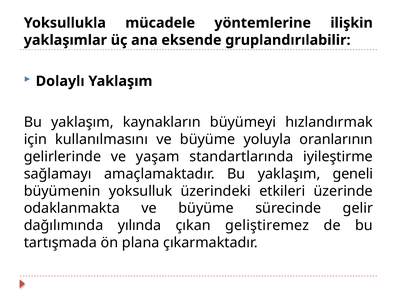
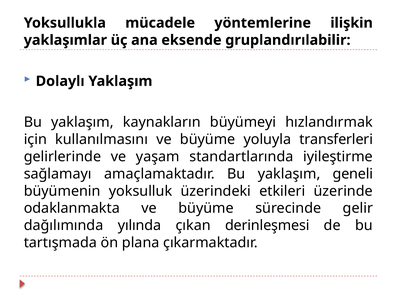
oranlarının: oranlarının -> transferleri (336, 139)
geliştiremez: geliştiremez -> derinleşmesi (267, 225)
